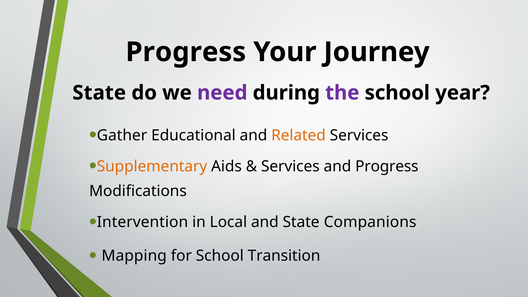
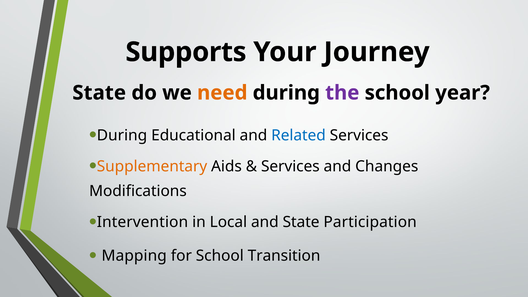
Progress: Progress -> Supports (186, 52)
need colour: purple -> orange (222, 93)
Gather: Gather -> During (122, 135)
Related colour: orange -> blue (299, 135)
and Progress: Progress -> Changes (387, 166)
Companions: Companions -> Participation (370, 222)
